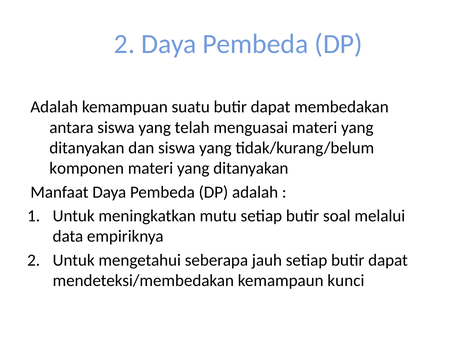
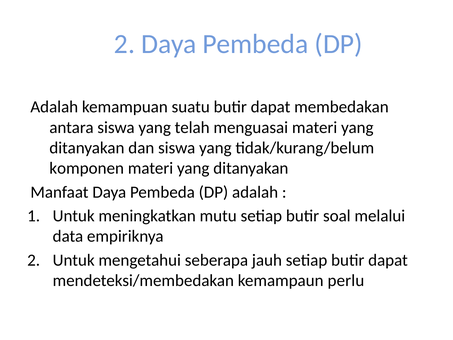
kunci: kunci -> perlu (346, 280)
